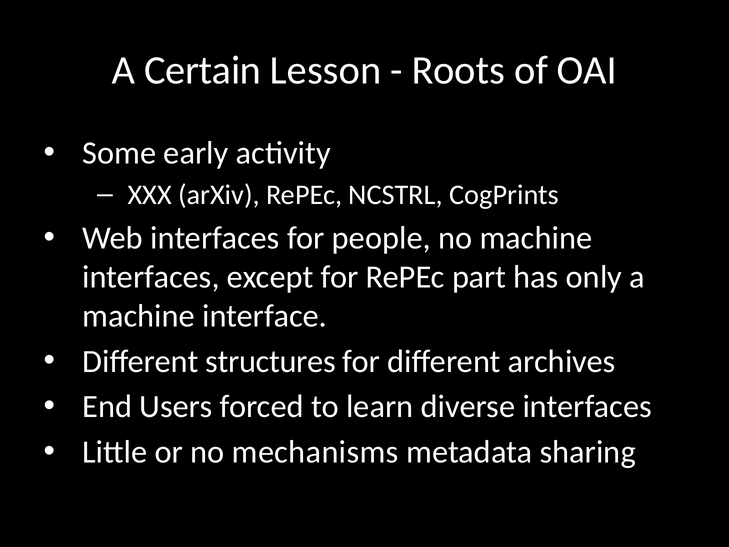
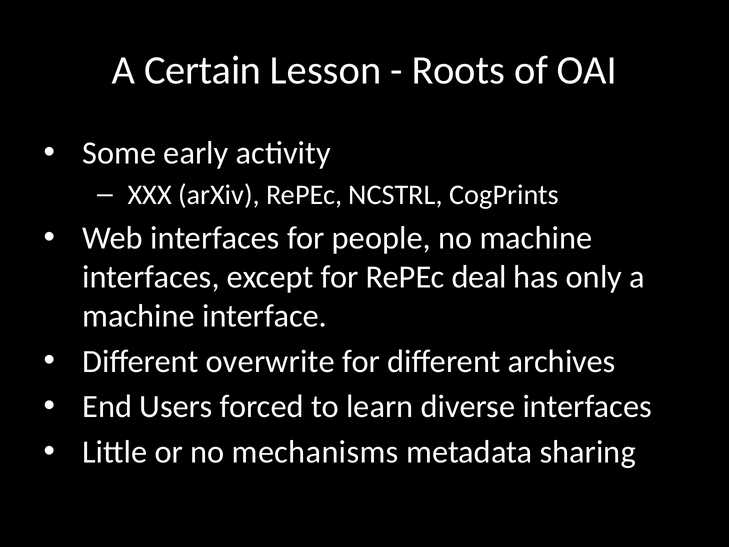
part: part -> deal (479, 277)
structures: structures -> overwrite (270, 361)
